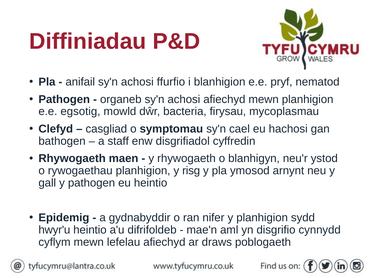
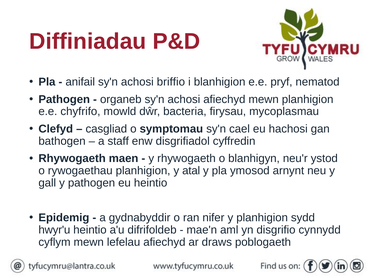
ffurfio: ffurfio -> briffio (171, 82)
egsotig: egsotig -> chyfrifo (80, 112)
risg: risg -> atal (191, 171)
